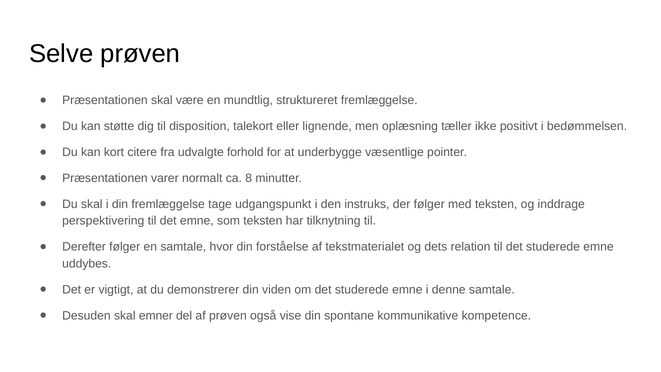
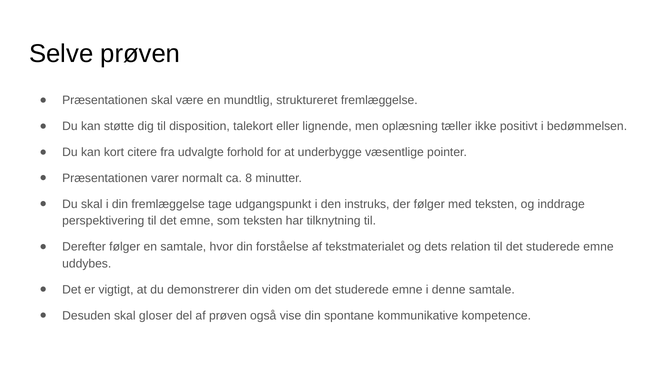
emner: emner -> gloser (156, 315)
